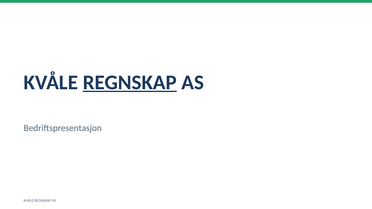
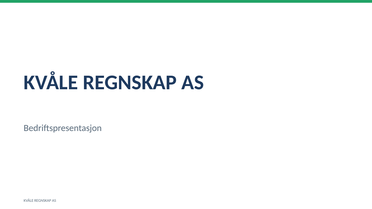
REGNSKAP underline: present -> none (130, 83)
